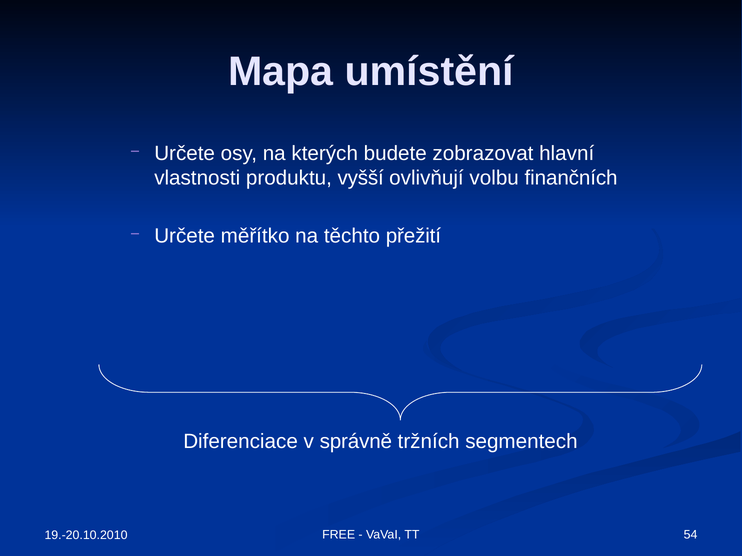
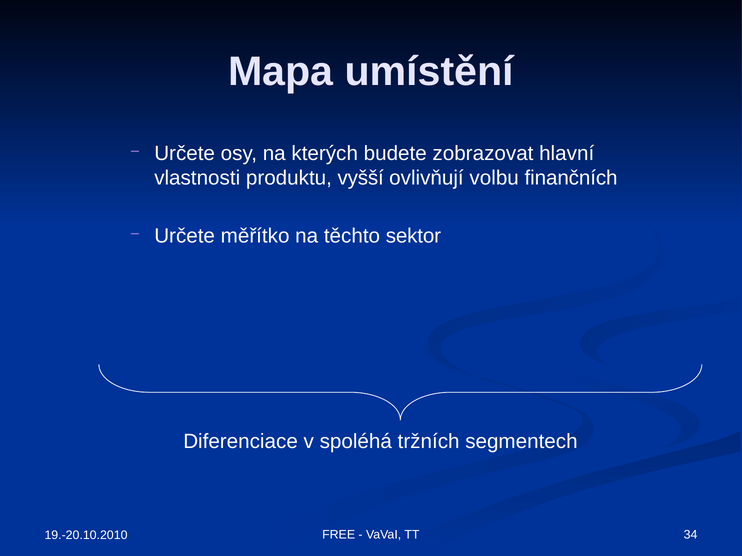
přežití: přežití -> sektor (413, 236)
správně: správně -> spoléhá (356, 442)
54: 54 -> 34 (691, 535)
